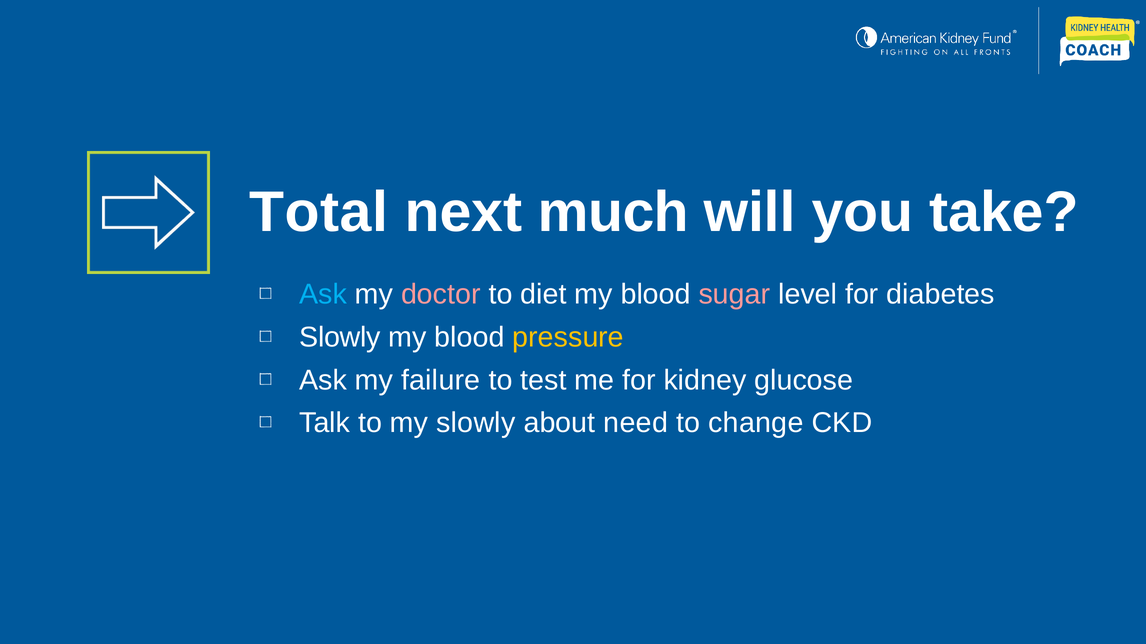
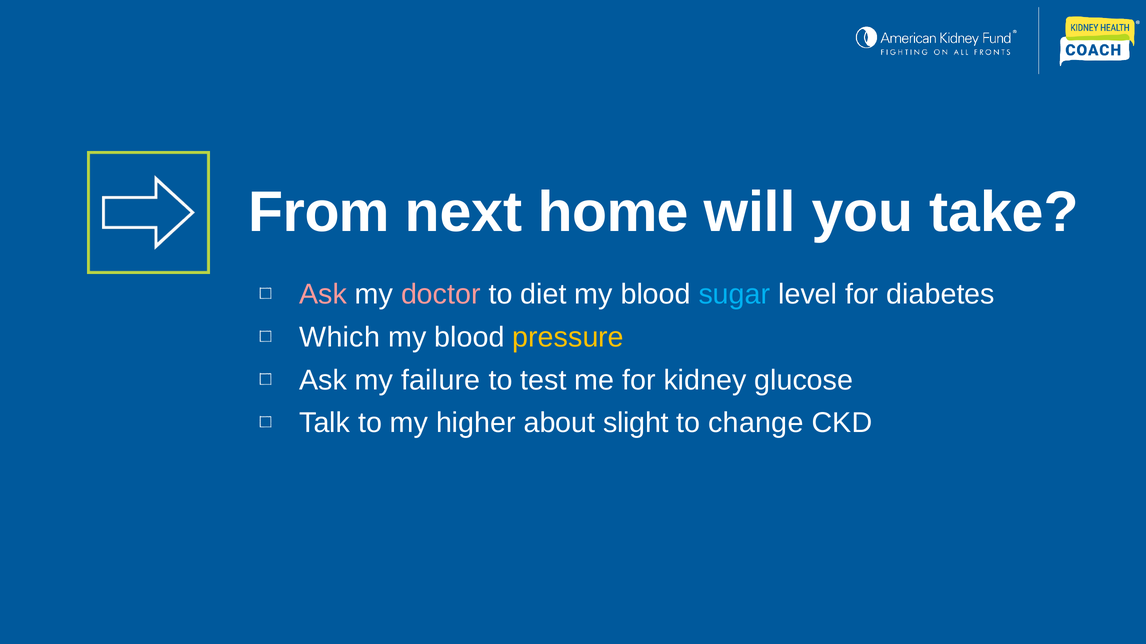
Total: Total -> From (319, 212)
much: much -> home (613, 212)
Ask colour: light blue -> pink (323, 295)
sugar colour: pink -> light blue (734, 295)
Slowly: Slowly -> Which (340, 338)
my slowly: slowly -> higher (476, 423)
need: need -> slight (636, 423)
